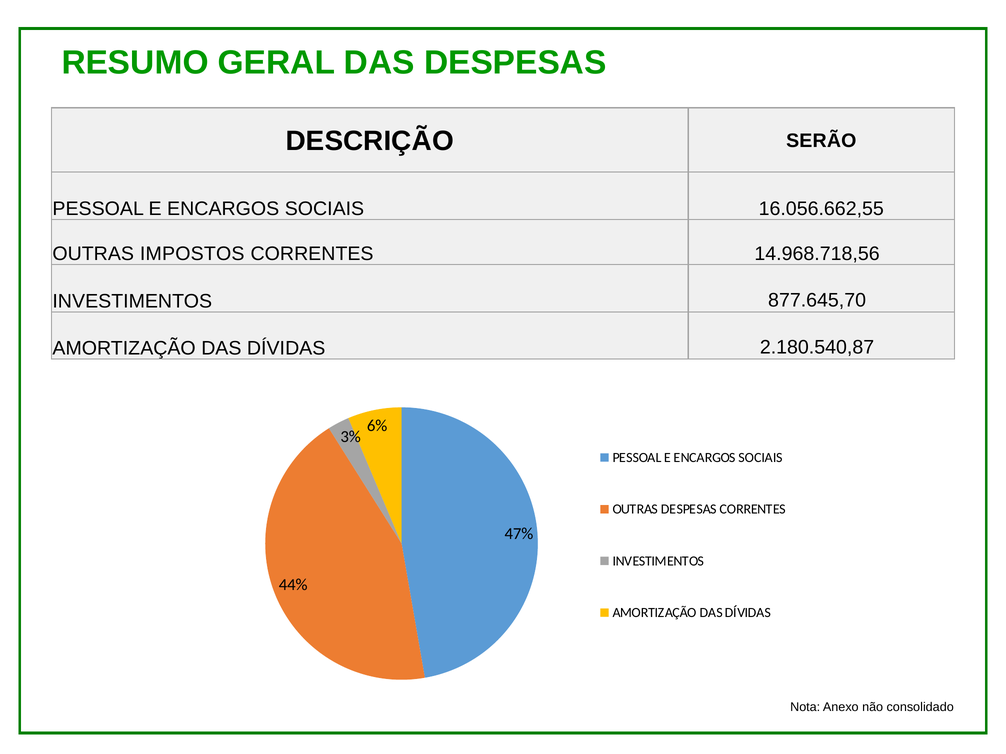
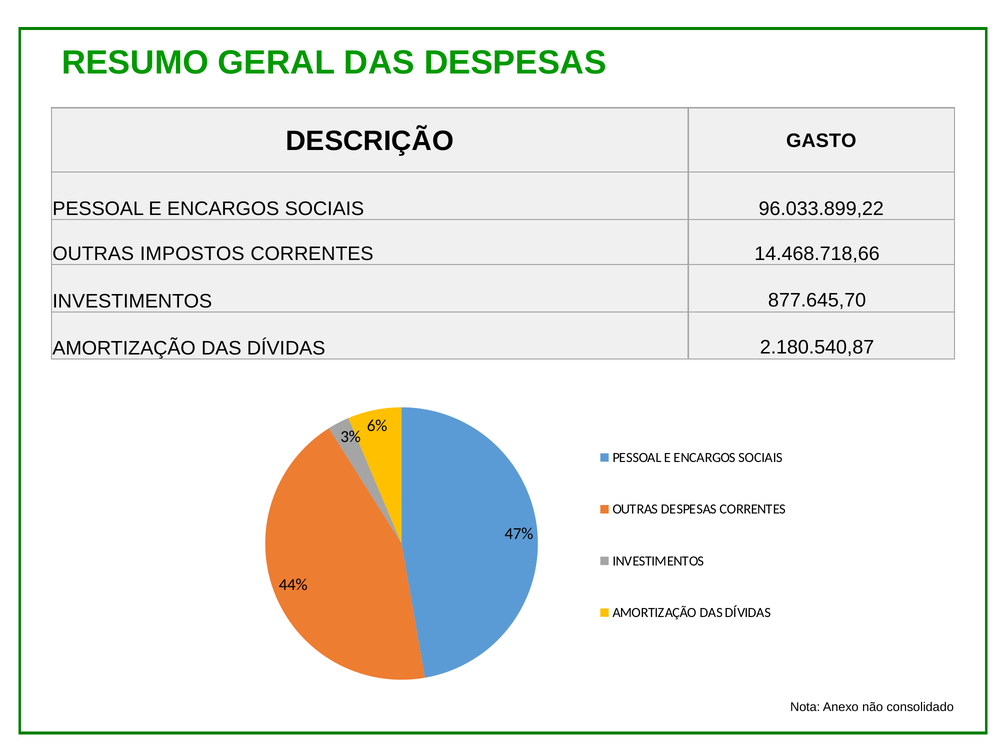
SERÃO: SERÃO -> GASTO (821, 141)
16.056.662,55: 16.056.662,55 -> 96.033.899,22 (821, 209)
14.968.718,56: 14.968.718,56 -> 14.468.718,66 (817, 254)
